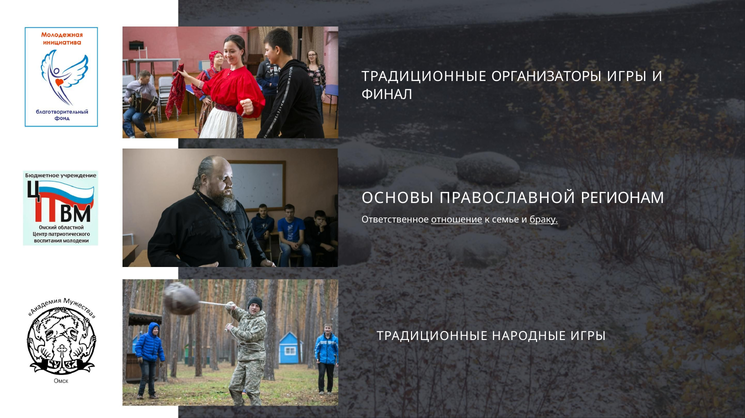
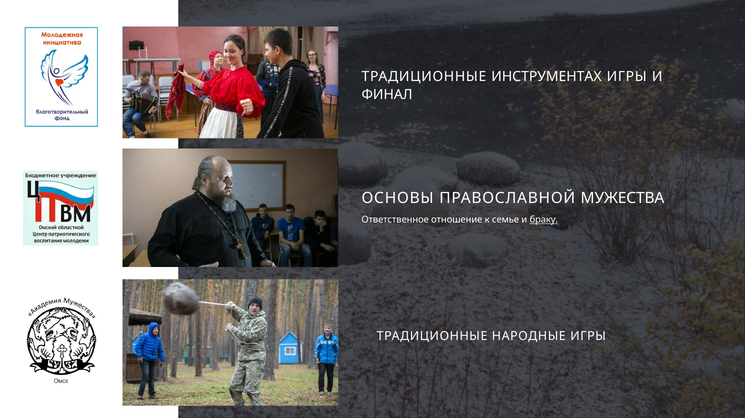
ОРГАНИЗАТОРЫ: ОРГАНИЗАТОРЫ -> ИНСТРУМЕНТАХ (546, 77)
РЕГИОНАМ: РЕГИОНАМ -> МУЖЕСТВА (622, 198)
отношение underline: present -> none (457, 220)
